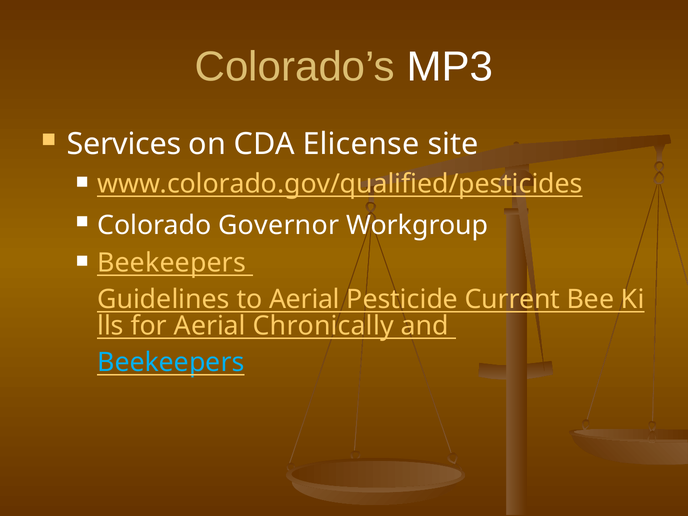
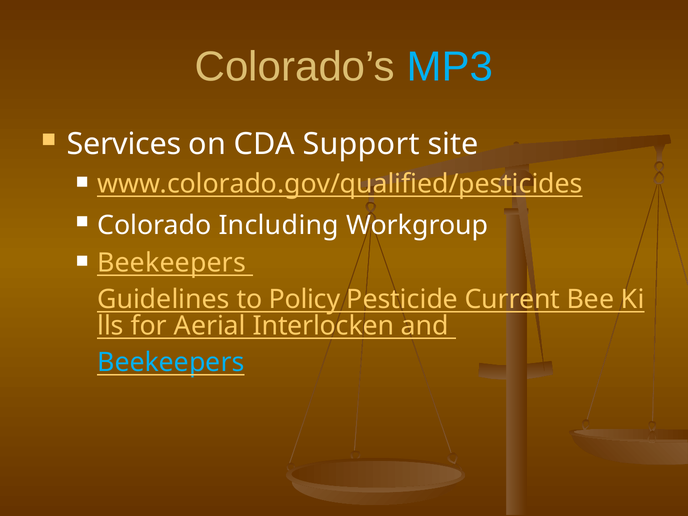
MP3 colour: white -> light blue (450, 67)
Elicense: Elicense -> Support (361, 144)
Governor: Governor -> Including (279, 226)
to Aerial: Aerial -> Policy (305, 299)
Chronically: Chronically -> Interlocken (323, 326)
